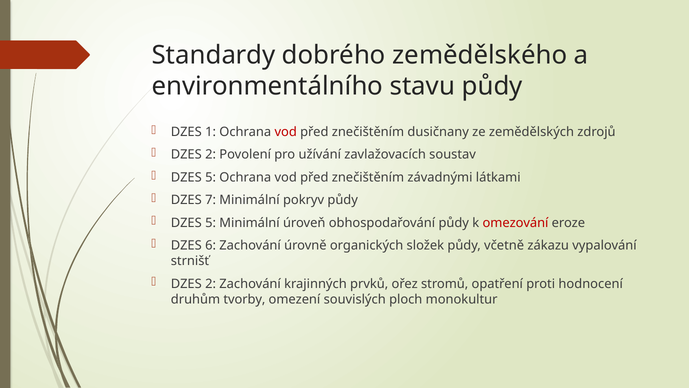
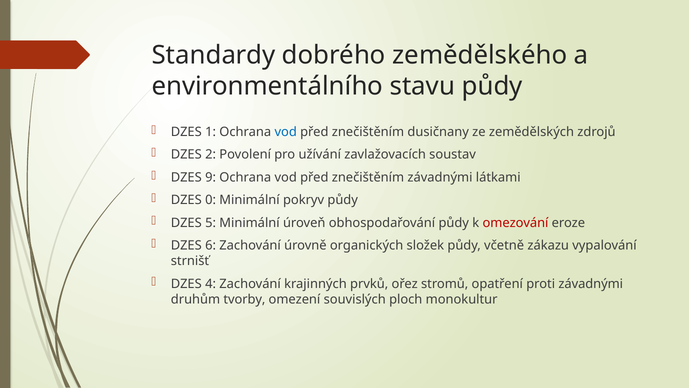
vod colour: red -> blue (286, 132)
5: 5 -> 9 (211, 177)
7: 7 -> 0 (211, 200)
2: 2 -> 4 (211, 283)
proti hodnocení: hodnocení -> závadnými (591, 283)
